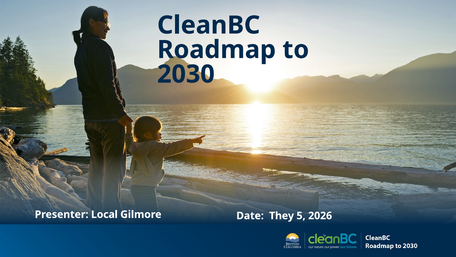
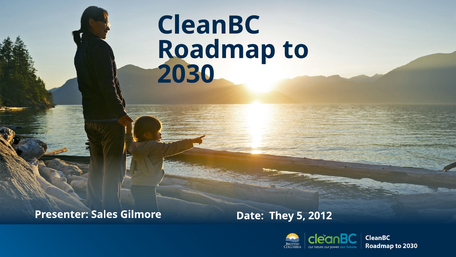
Local: Local -> Sales (104, 214)
2026: 2026 -> 2012 (320, 215)
